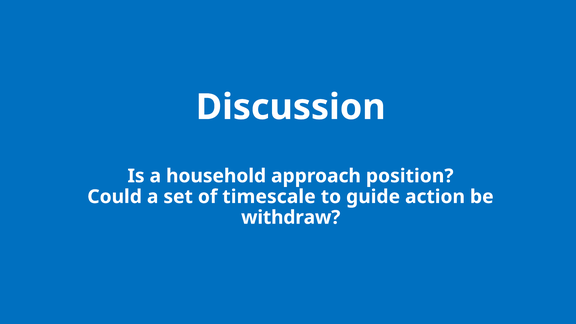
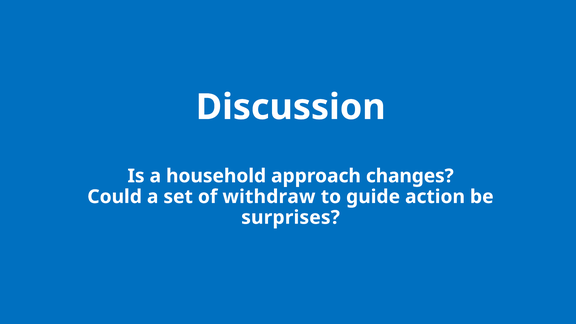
position: position -> changes (410, 176)
timescale: timescale -> withdraw (269, 197)
withdraw: withdraw -> surprises (291, 217)
